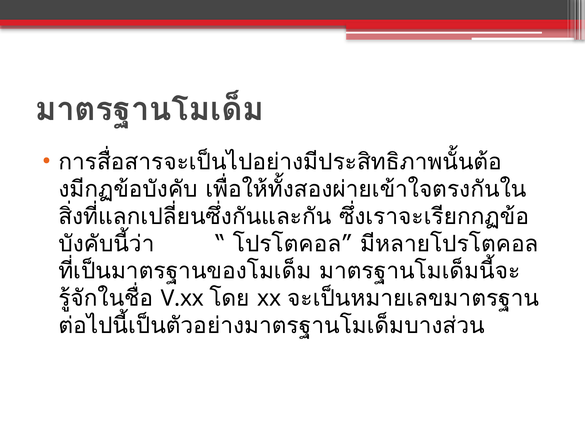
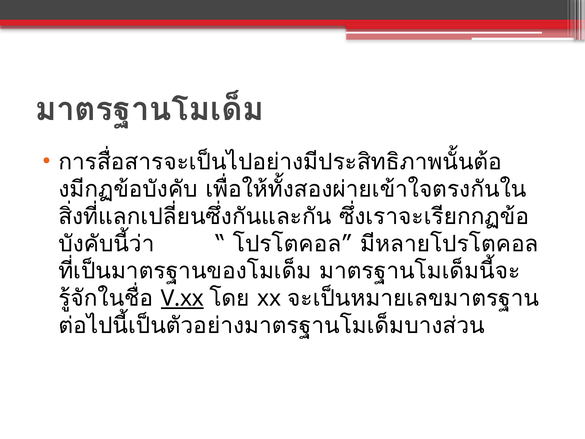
V.xx underline: none -> present (182, 298)
